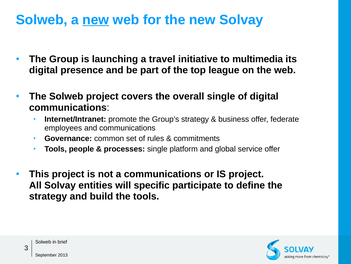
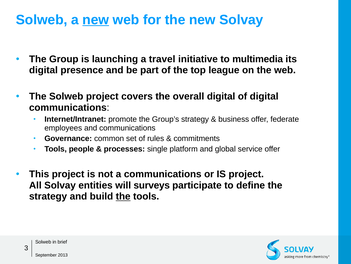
overall single: single -> digital (221, 96)
specific: specific -> surveys (152, 185)
the underline: none -> present (123, 196)
